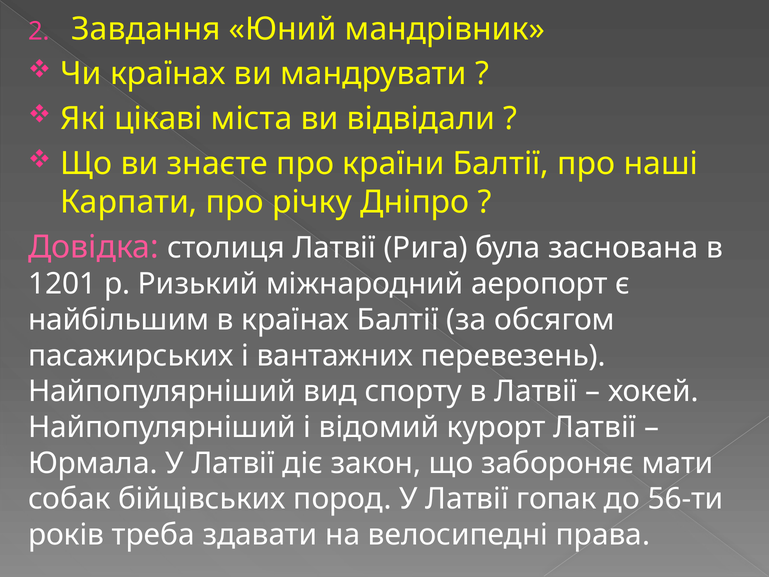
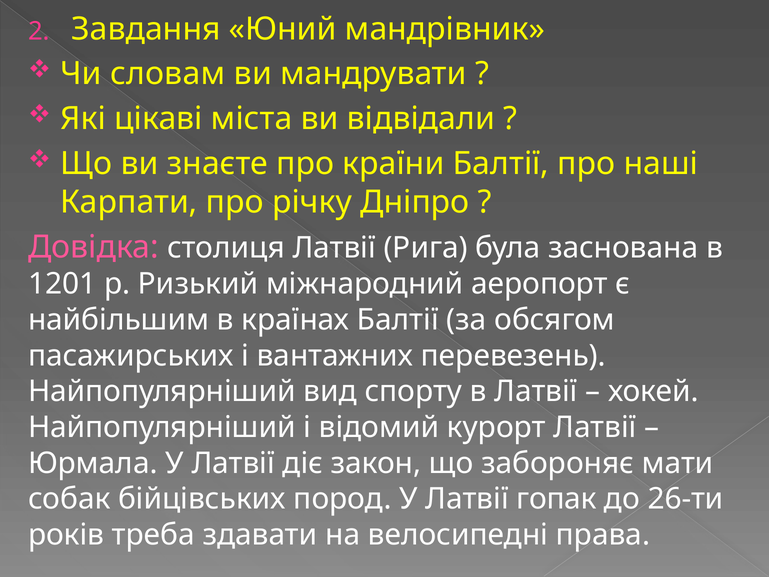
Чи країнах: країнах -> словам (168, 74)
56-ти: 56-ти -> 26-ти (686, 499)
